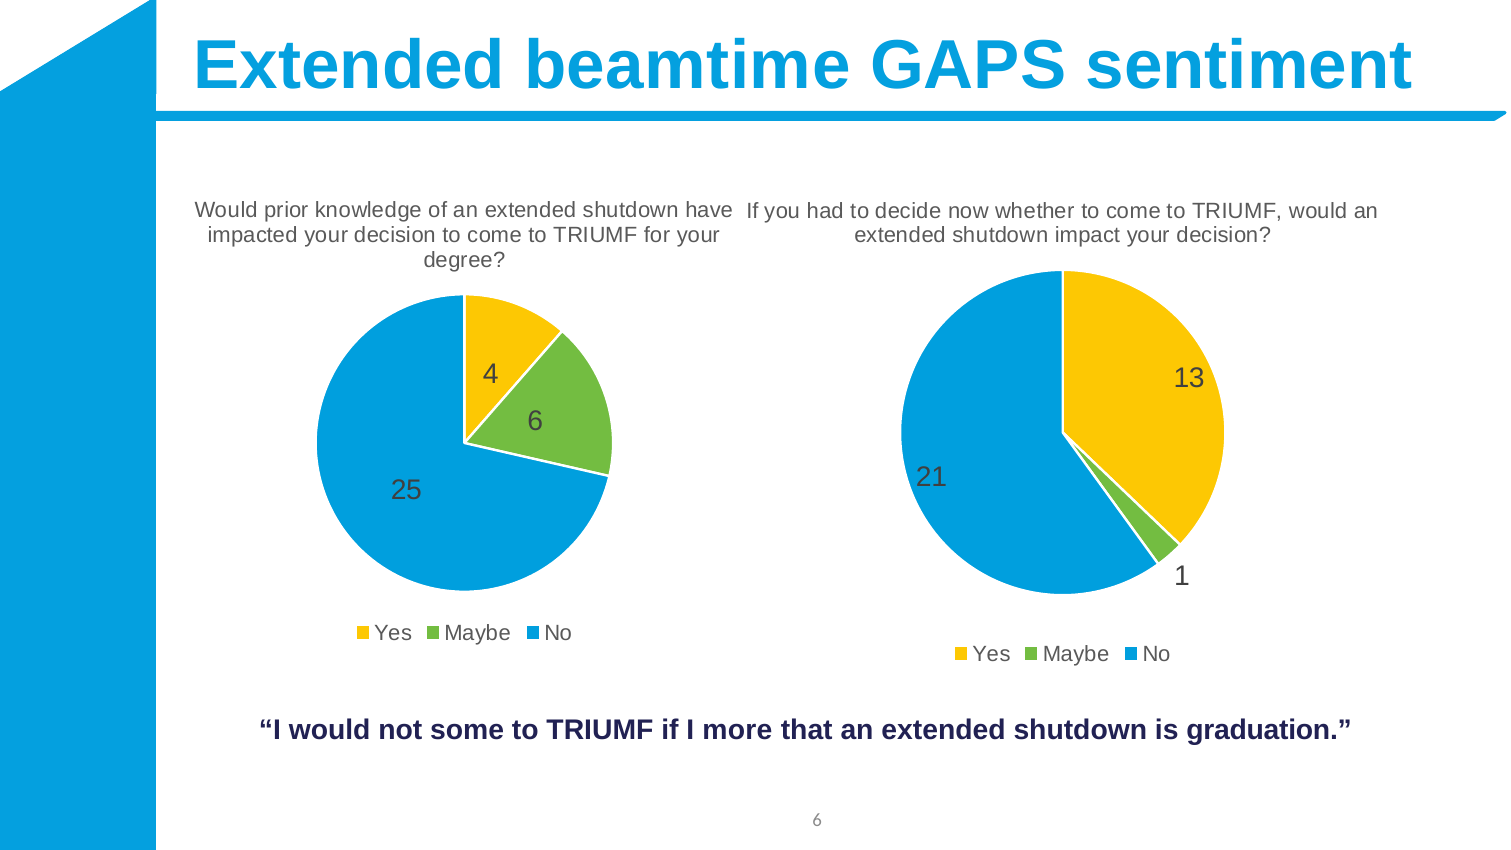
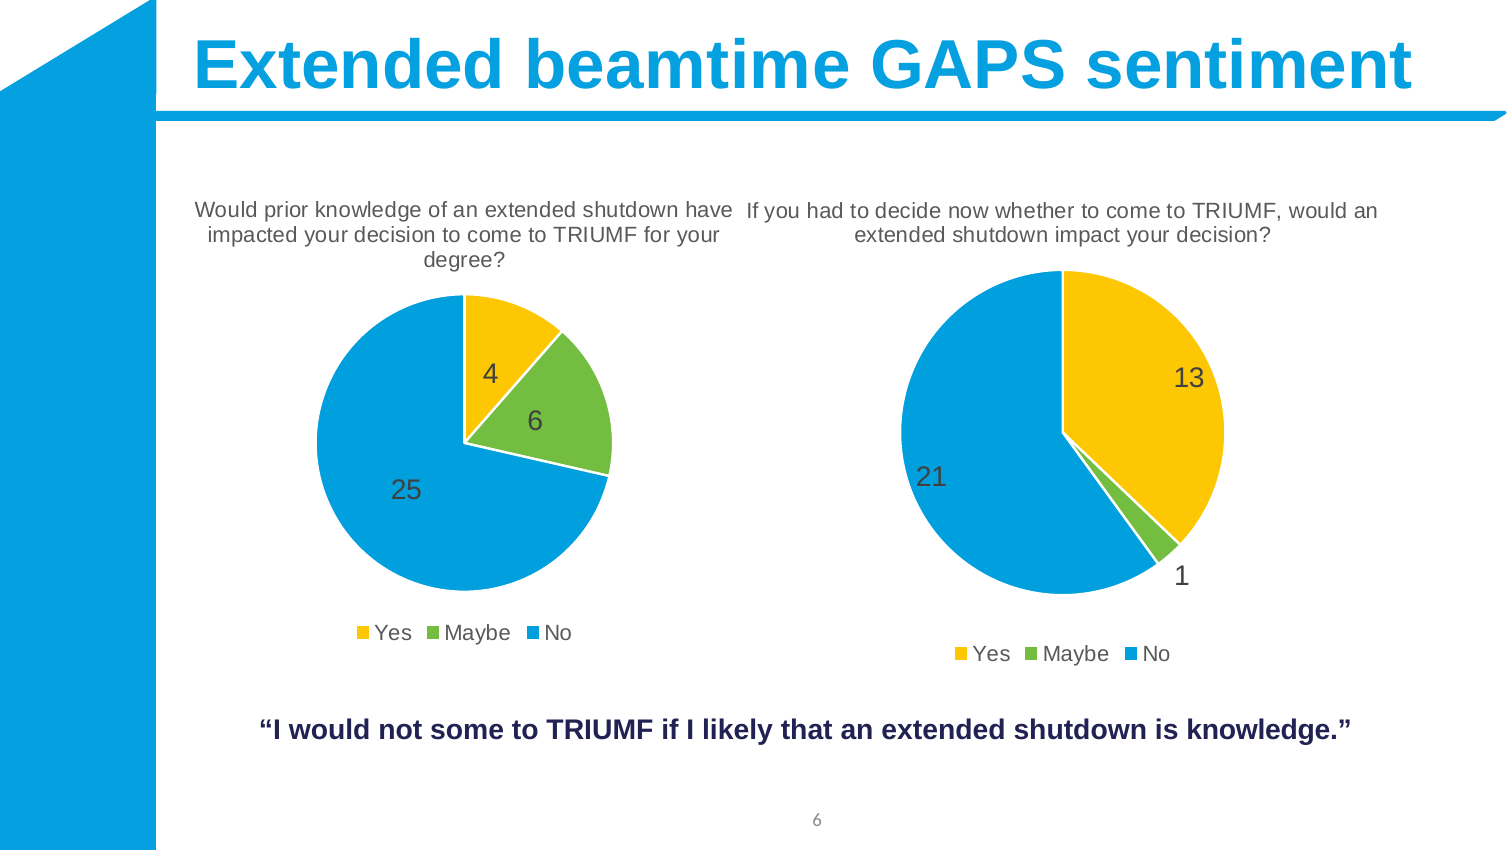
more: more -> likely (738, 730)
is graduation: graduation -> knowledge (1269, 730)
